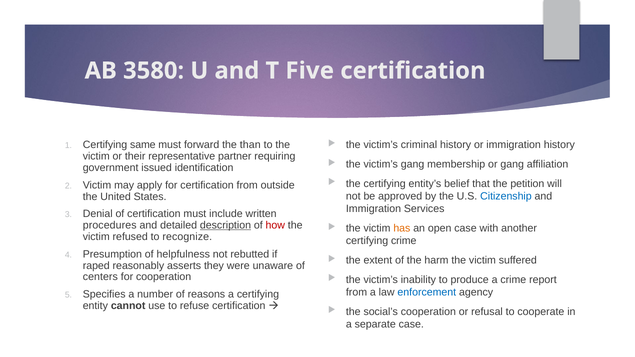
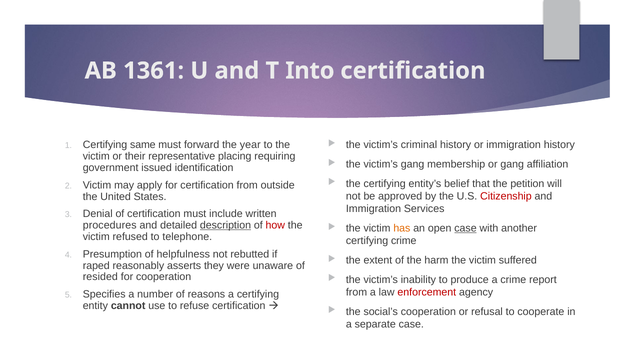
3580: 3580 -> 1361 (154, 71)
Five: Five -> Into (310, 71)
than: than -> year (250, 145)
partner: partner -> placing (235, 156)
Citizenship colour: blue -> red (506, 196)
case underline: none -> present (465, 228)
recognize: recognize -> telephone (187, 237)
centers: centers -> resided (100, 277)
enforcement colour: blue -> red (427, 292)
